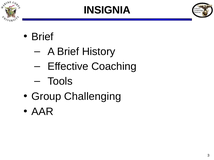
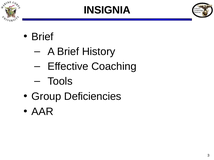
Challenging: Challenging -> Deficiencies (93, 97)
